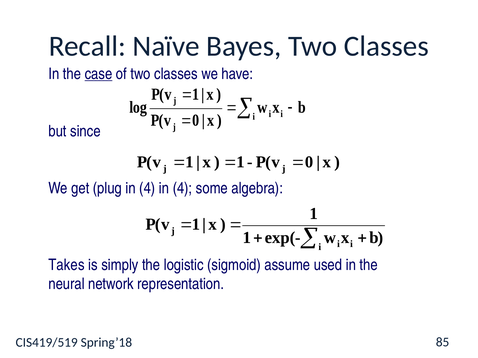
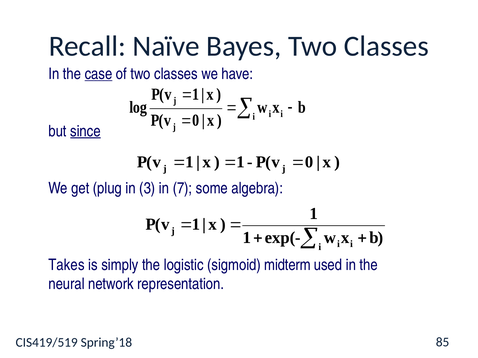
since underline: none -> present (85, 131)
plug in 4: 4 -> 3 (147, 189)
4: 4 -> 7 (182, 189)
assume: assume -> midterm (287, 265)
